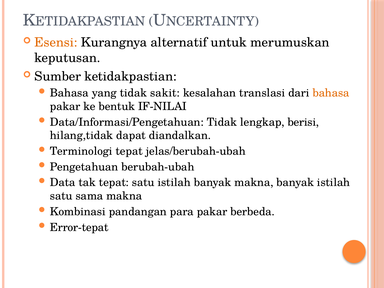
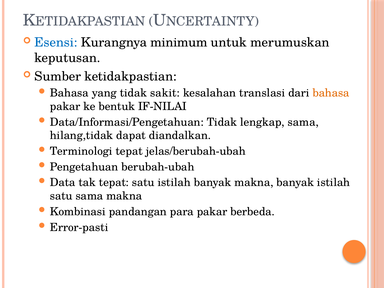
Esensi colour: orange -> blue (56, 43)
alternatif: alternatif -> minimum (179, 43)
lengkap berisi: berisi -> sama (303, 122)
Error-tepat: Error-tepat -> Error-pasti (79, 227)
